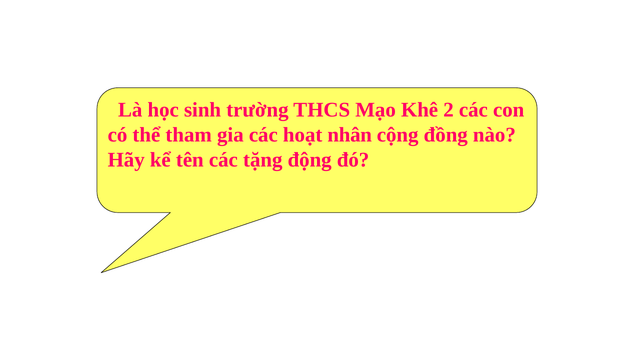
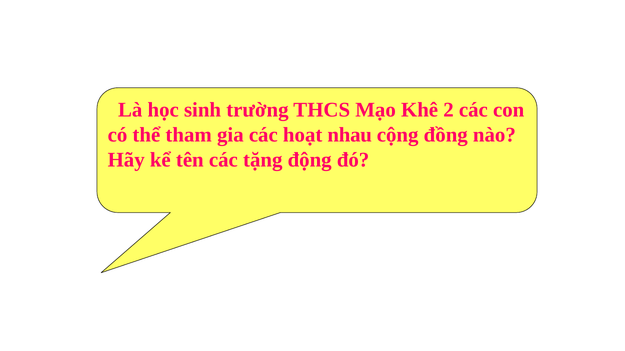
nhân: nhân -> nhau (350, 135)
